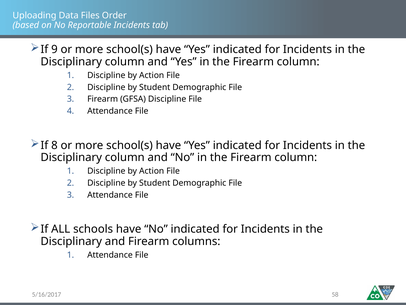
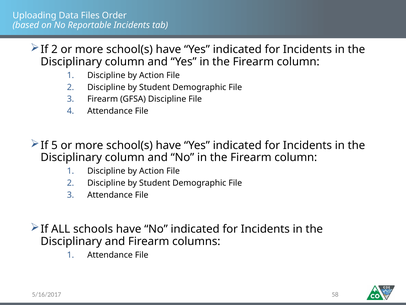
If 9: 9 -> 2 (54, 49)
8: 8 -> 5 (54, 145)
